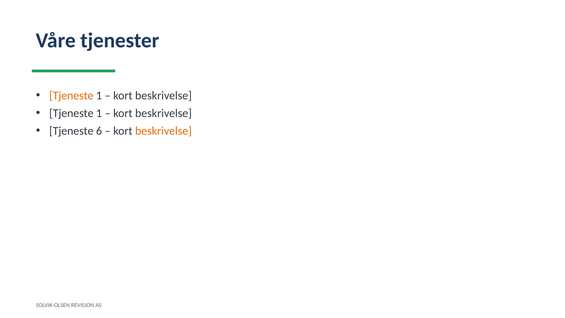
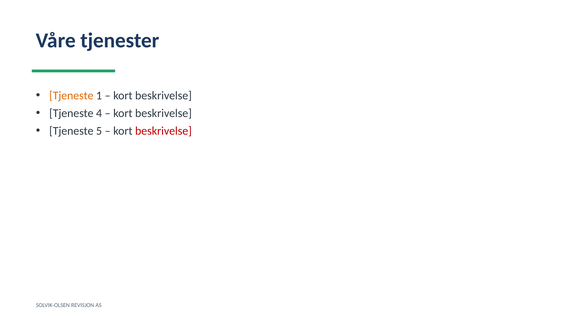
1: 1 -> 4 (99, 113)
6: 6 -> 5 (99, 131)
beskrivelse colour: orange -> red (163, 131)
